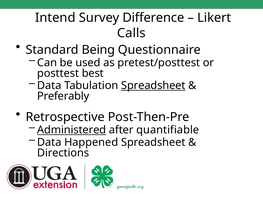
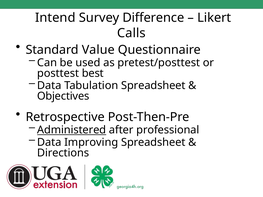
Being: Being -> Value (98, 50)
Spreadsheet underline: present -> none (153, 86)
Preferably: Preferably -> Objectives (63, 96)
quantifiable: quantifiable -> professional (168, 130)
Happened: Happened -> Improving (91, 142)
